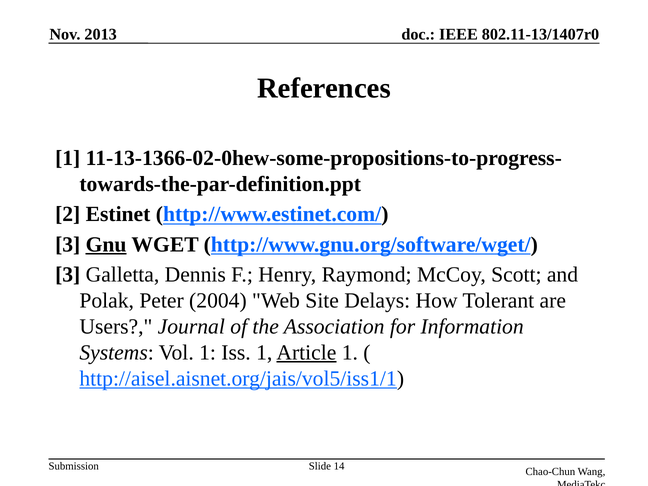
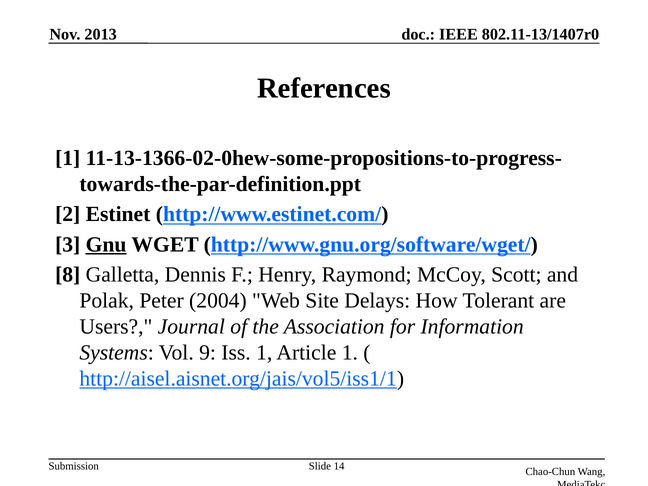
3: 3 -> 8 (68, 275)
Vol 1: 1 -> 9 (208, 353)
Article underline: present -> none (306, 353)
